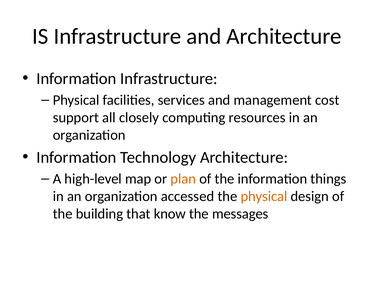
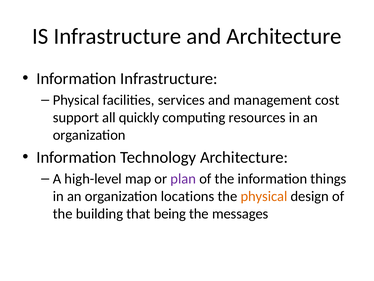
closely: closely -> quickly (139, 117)
plan colour: orange -> purple (183, 179)
accessed: accessed -> locations (188, 196)
know: know -> being (170, 213)
